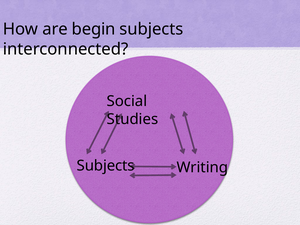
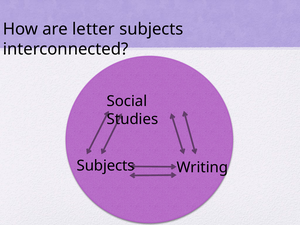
begin: begin -> letter (93, 29)
